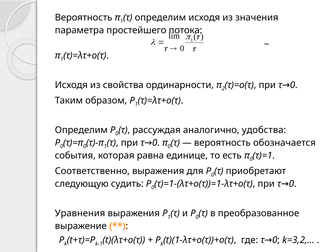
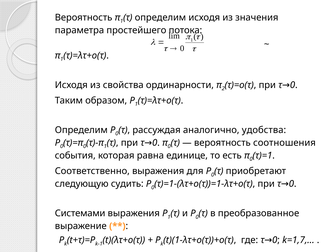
обозначается: обозначается -> соотношения (284, 143)
Уравнения: Уравнения -> Системами (80, 213)
k=3,2: k=3,2 -> k=1,7 (298, 240)
